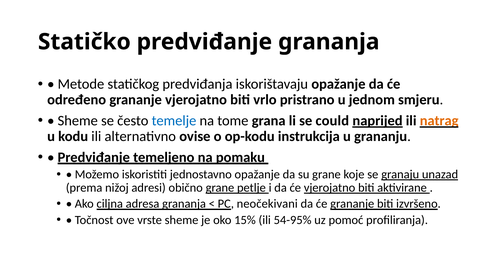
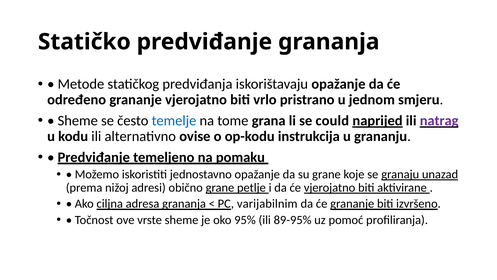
natrag colour: orange -> purple (439, 121)
neočekivani: neočekivani -> varijabilnim (267, 204)
15%: 15% -> 95% (245, 220)
54-95%: 54-95% -> 89-95% (293, 220)
